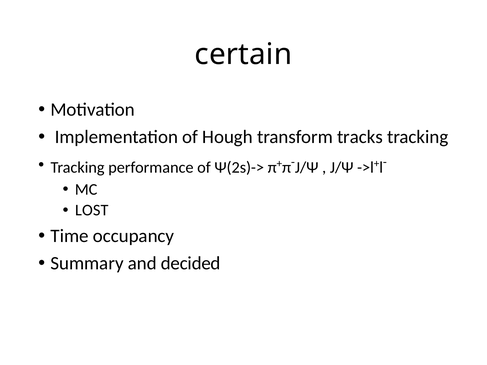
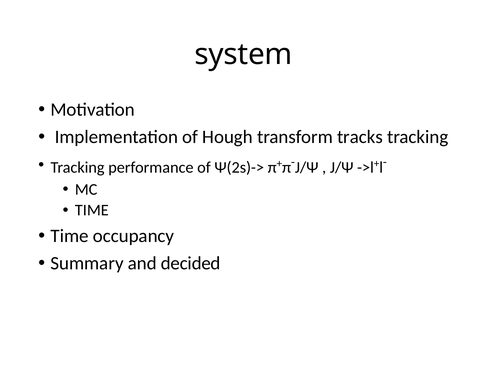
certain: certain -> system (244, 55)
LOST: LOST -> TIME (92, 210)
